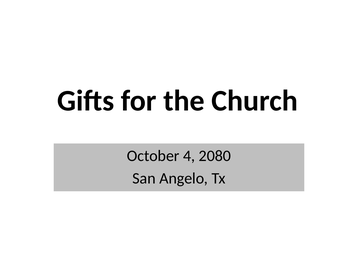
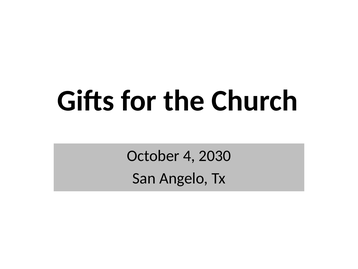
2080: 2080 -> 2030 (215, 156)
